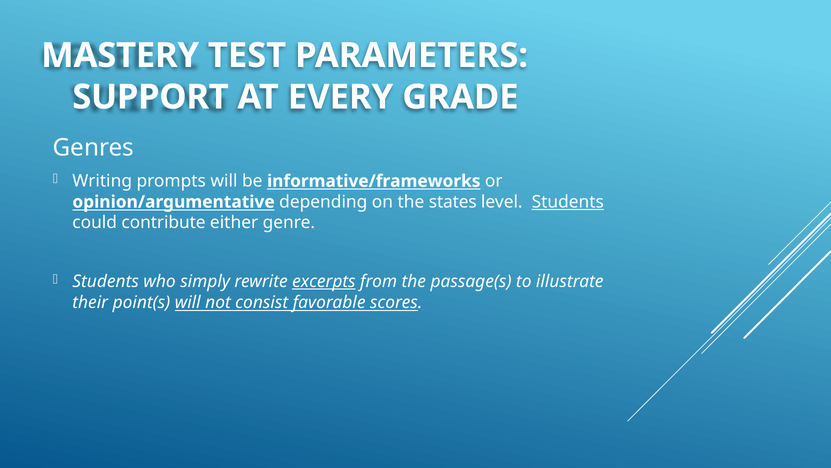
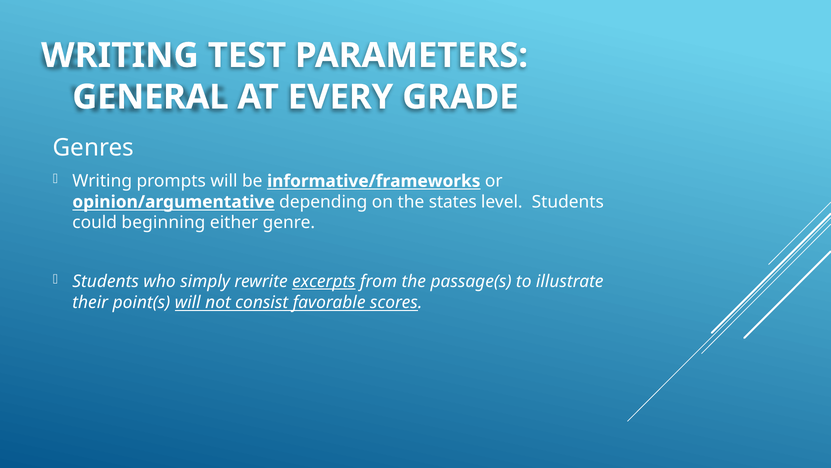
MASTERY: MASTERY -> WRITING (120, 55)
SUPPORT: SUPPORT -> GENERAL (150, 97)
Students underline: present -> none (568, 202)
contribute: contribute -> beginning (163, 222)
